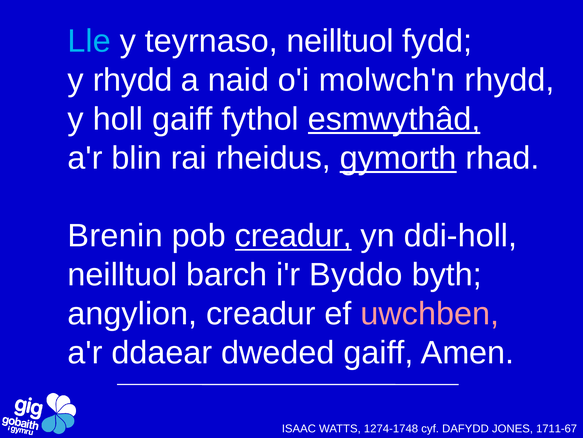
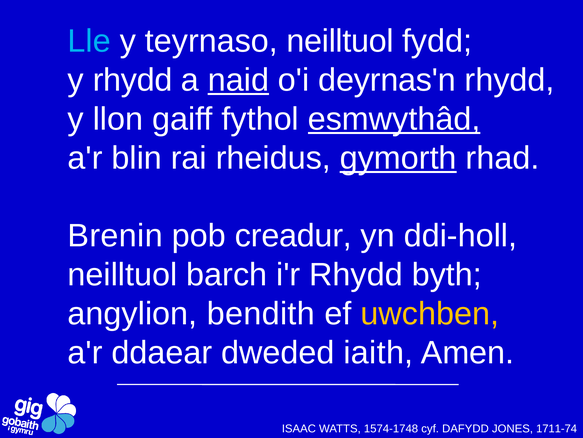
naid underline: none -> present (238, 80)
molwch'n: molwch'n -> deyrnas'n (387, 80)
holl: holl -> llon (118, 119)
creadur underline: present -> none (293, 235)
i'r Byddo: Byddo -> Rhydd (356, 274)
angylion creadur: creadur -> bendith (261, 313)
uwchben colour: pink -> yellow (430, 313)
dweded gaiff: gaiff -> iaith (378, 352)
1274-1748: 1274-1748 -> 1574-1748 (391, 428)
1711-67: 1711-67 -> 1711-74 (557, 428)
